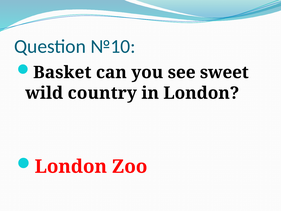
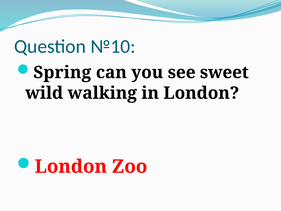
Basket: Basket -> Spring (62, 72)
country: country -> walking (102, 93)
